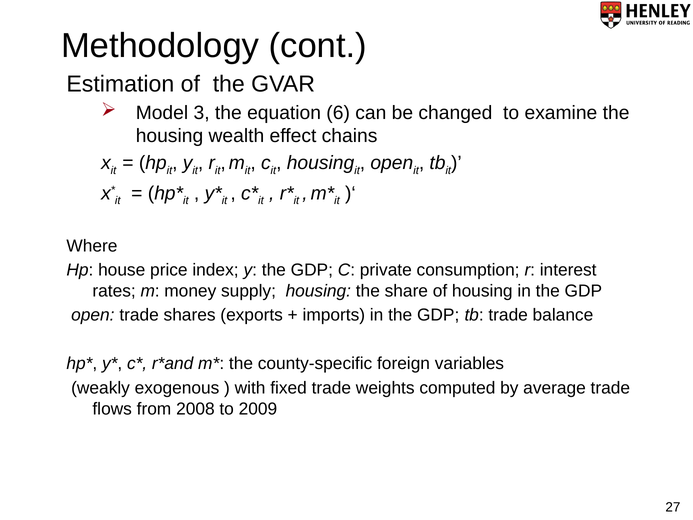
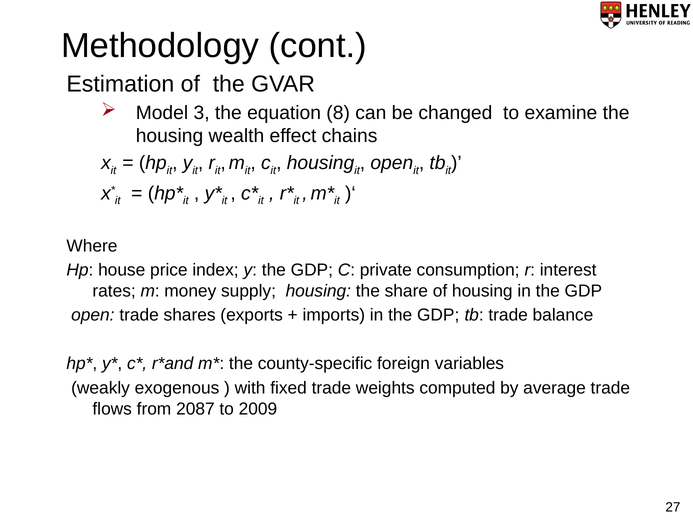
6: 6 -> 8 (338, 113)
2008: 2008 -> 2087 (195, 409)
